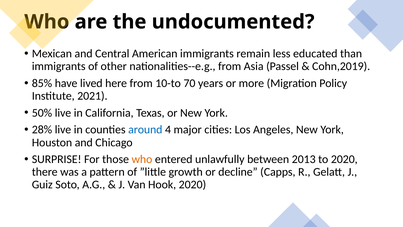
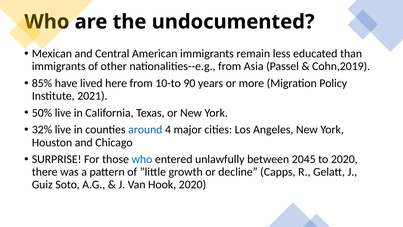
70: 70 -> 90 (189, 83)
28%: 28% -> 32% (42, 130)
who colour: orange -> blue (142, 159)
2013: 2013 -> 2045 (304, 159)
